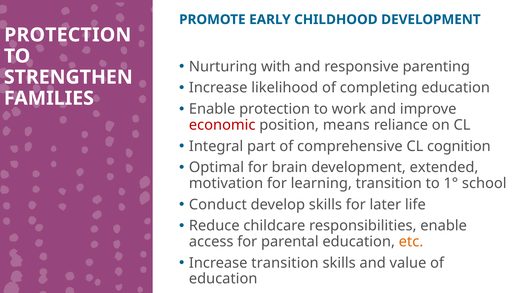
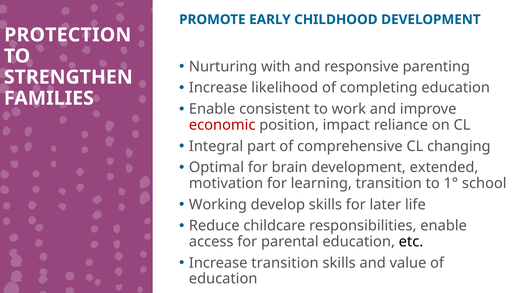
Enable protection: protection -> consistent (275, 109)
means: means -> impact (346, 125)
cognition: cognition -> changing (459, 146)
Conduct: Conduct -> Working (218, 205)
etc colour: orange -> black (411, 242)
